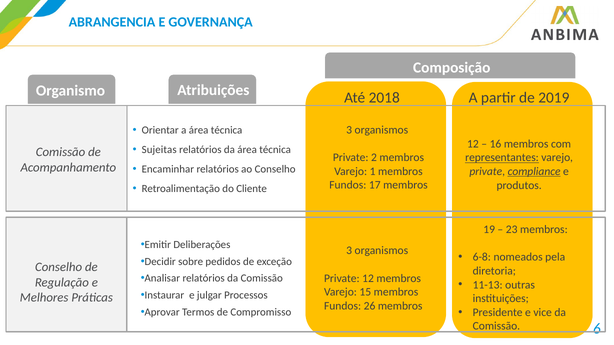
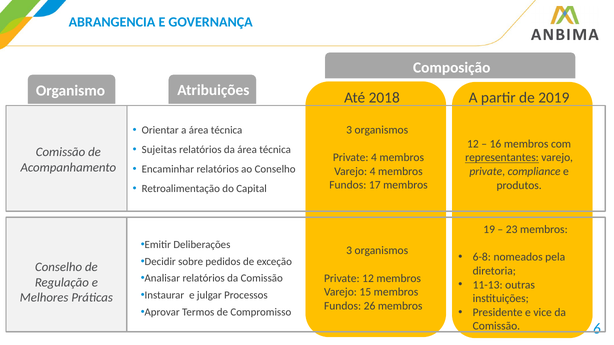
Private 2: 2 -> 4 (374, 158)
Varejo 1: 1 -> 4 (373, 171)
compliance underline: present -> none (534, 172)
Cliente: Cliente -> Capital (252, 189)
